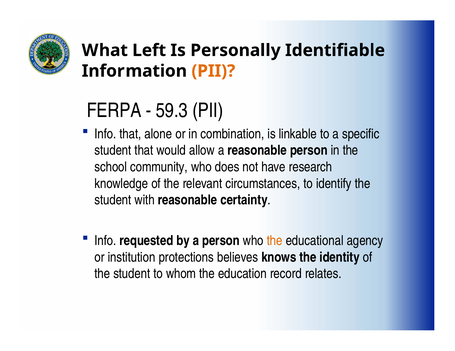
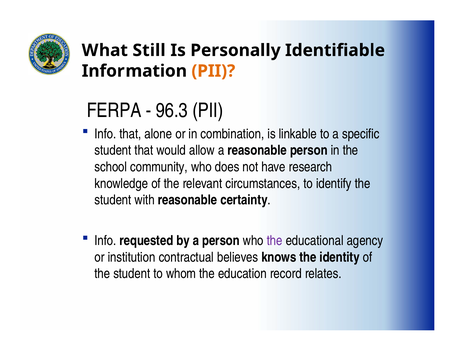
Left: Left -> Still (149, 50)
59.3: 59.3 -> 96.3 (172, 111)
the colour: orange -> purple (275, 241)
protections: protections -> contractual (186, 258)
